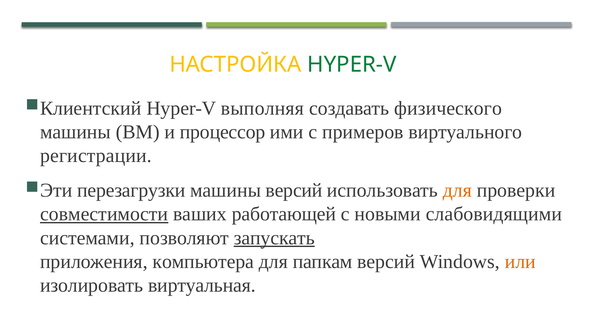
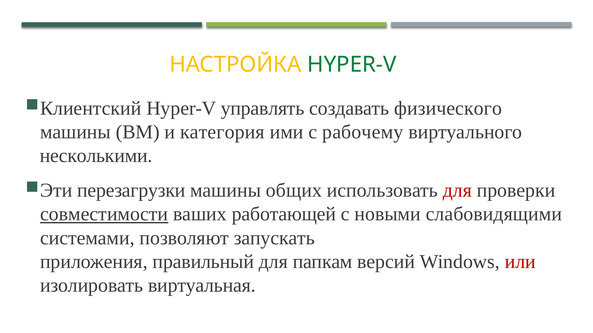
выполняя: выполняя -> управлять (263, 109)
процессор: процессор -> категория (222, 132)
примеров: примеров -> рабочему (363, 132)
регистрации: регистрации -> несколькими (96, 156)
машины версий: версий -> общих (294, 191)
для colour: orange -> red (457, 191)
запускать underline: present -> none (274, 238)
компьютера: компьютера -> правильный (203, 262)
или colour: orange -> red (520, 262)
